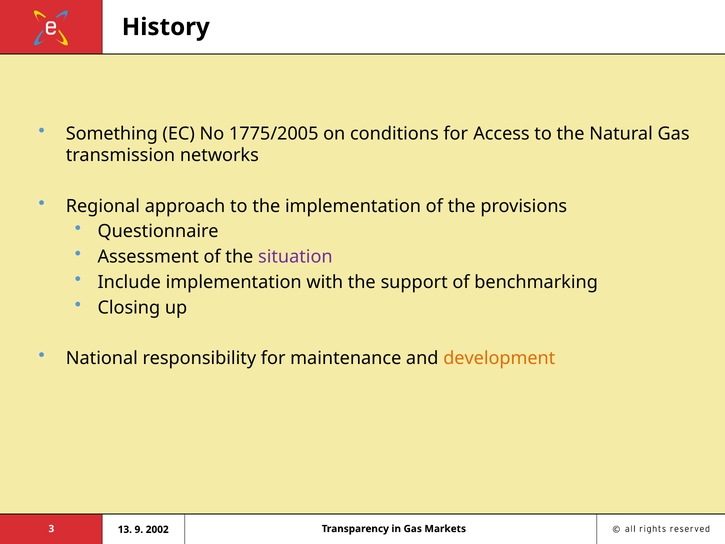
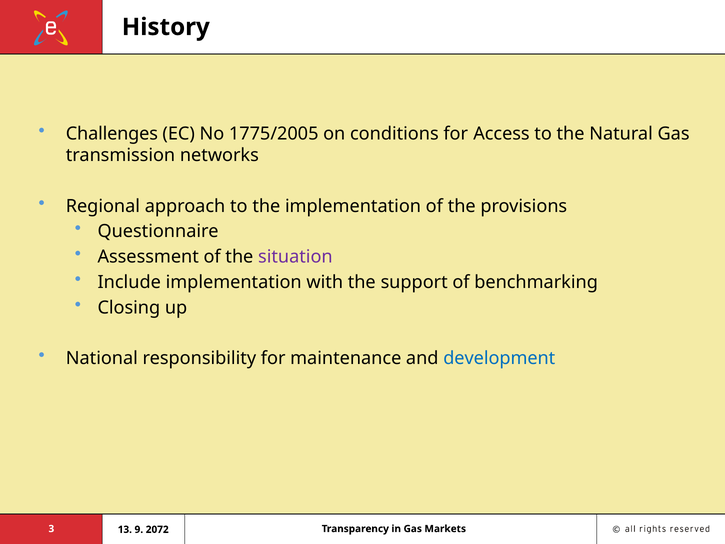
Something: Something -> Challenges (112, 133)
development colour: orange -> blue (499, 358)
2002: 2002 -> 2072 (157, 529)
